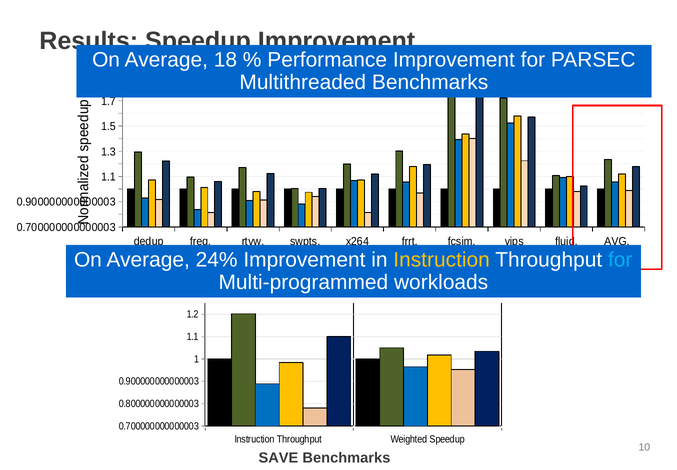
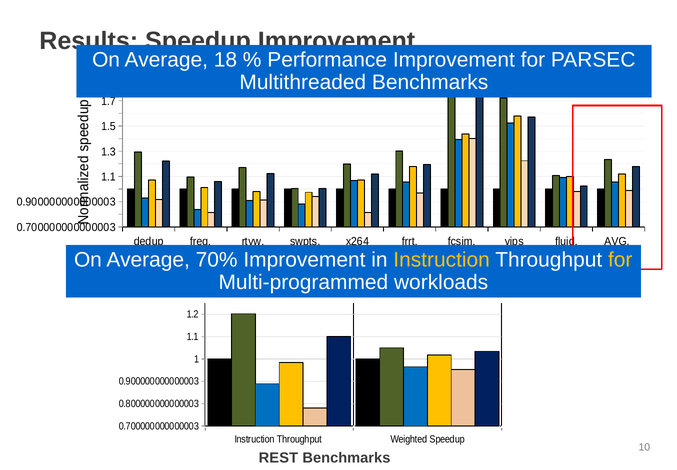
24%: 24% -> 70% (217, 260)
for colour: light blue -> yellow (620, 260)
SAVE: SAVE -> REST (278, 458)
